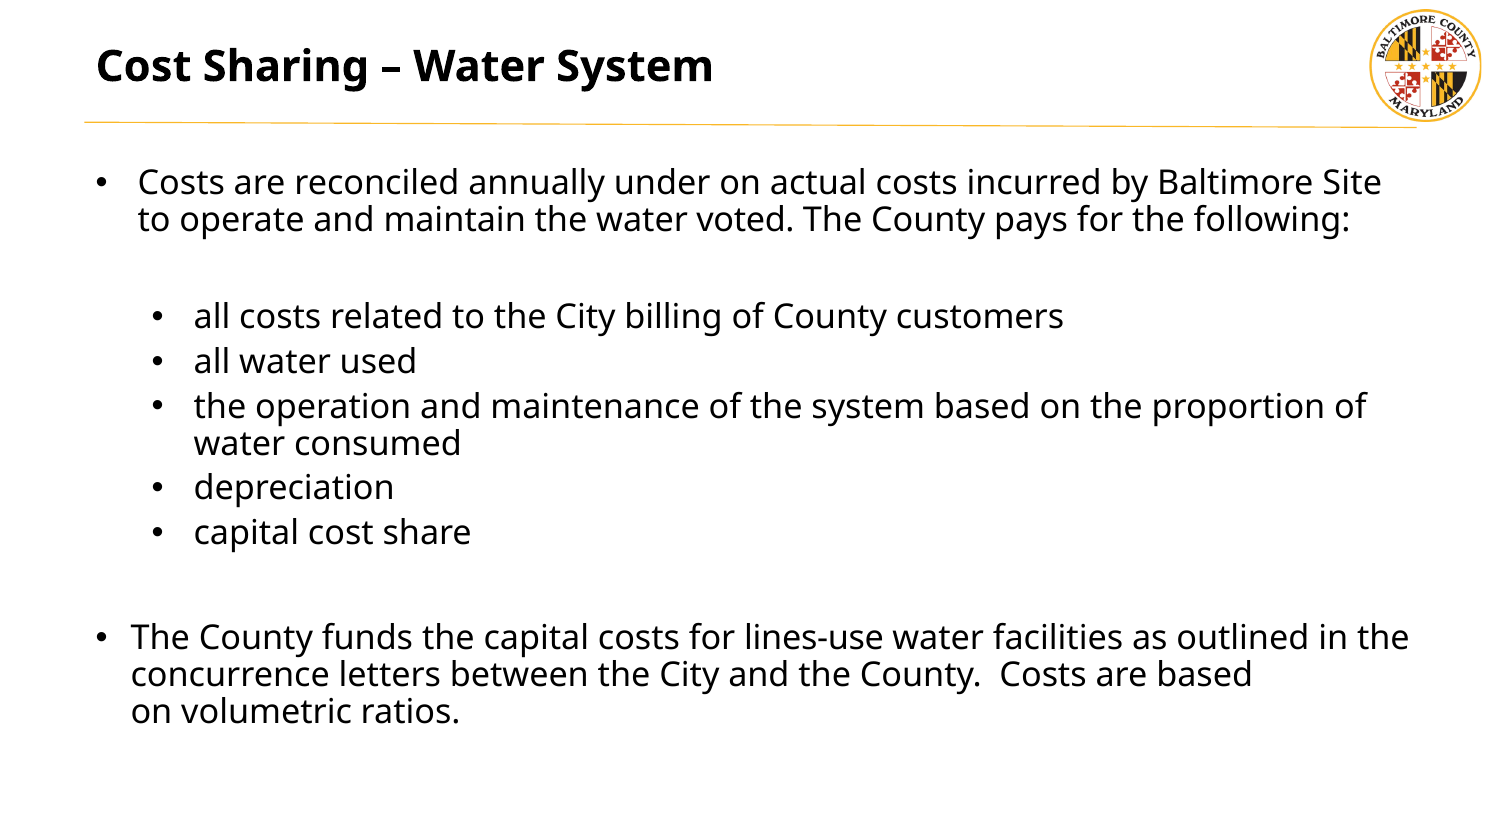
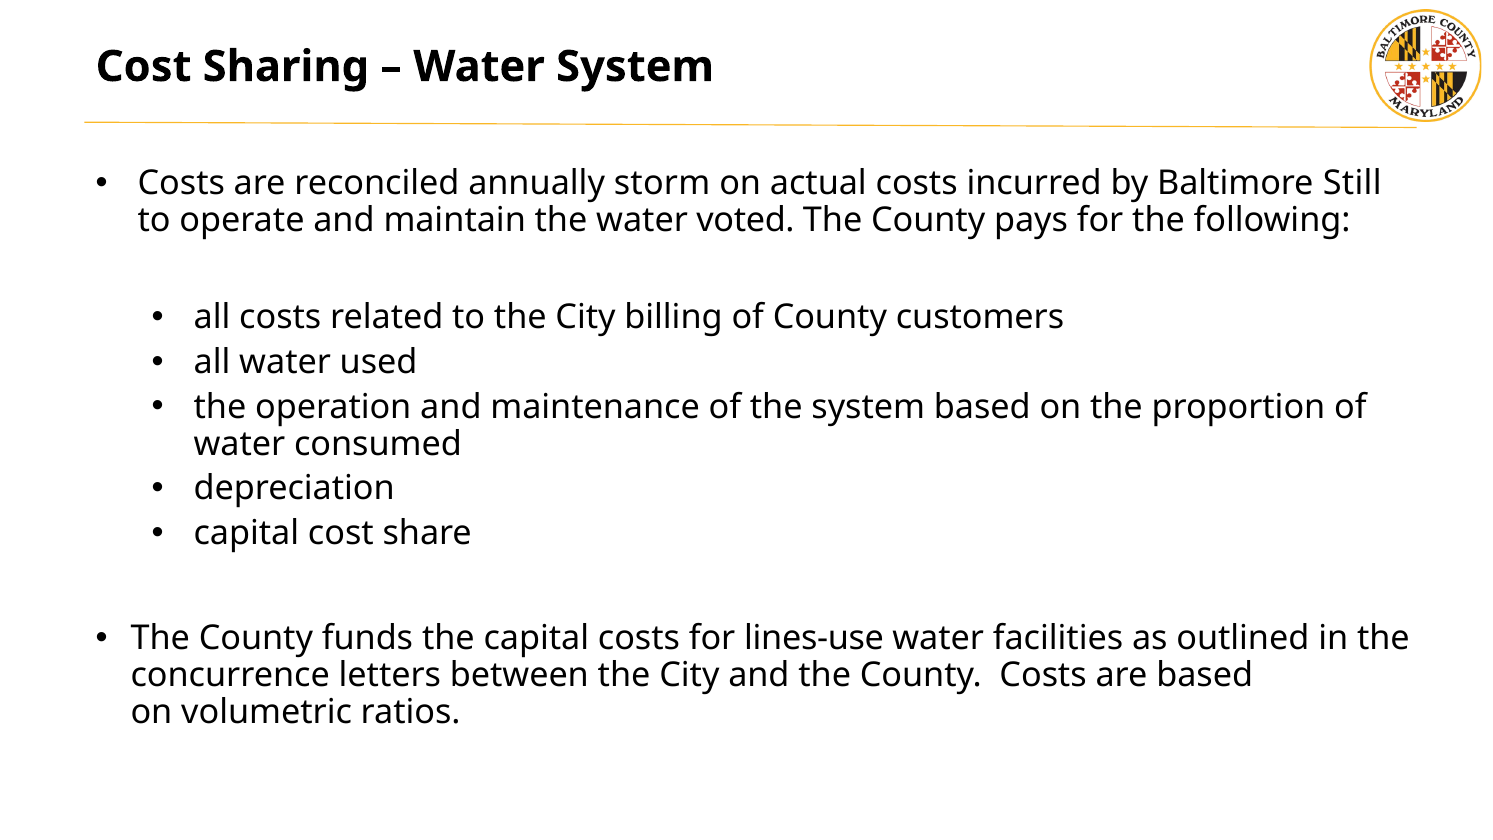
under: under -> storm (662, 183)
Site: Site -> Still (1352, 183)
